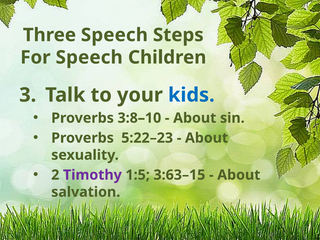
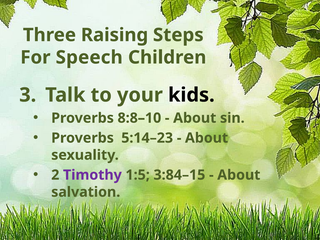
Three Speech: Speech -> Raising (115, 35)
kids colour: blue -> black (191, 95)
3:8–10: 3:8–10 -> 8:8–10 (139, 118)
5:22–23: 5:22–23 -> 5:14–23 (147, 138)
3:63–15: 3:63–15 -> 3:84–15 (179, 175)
